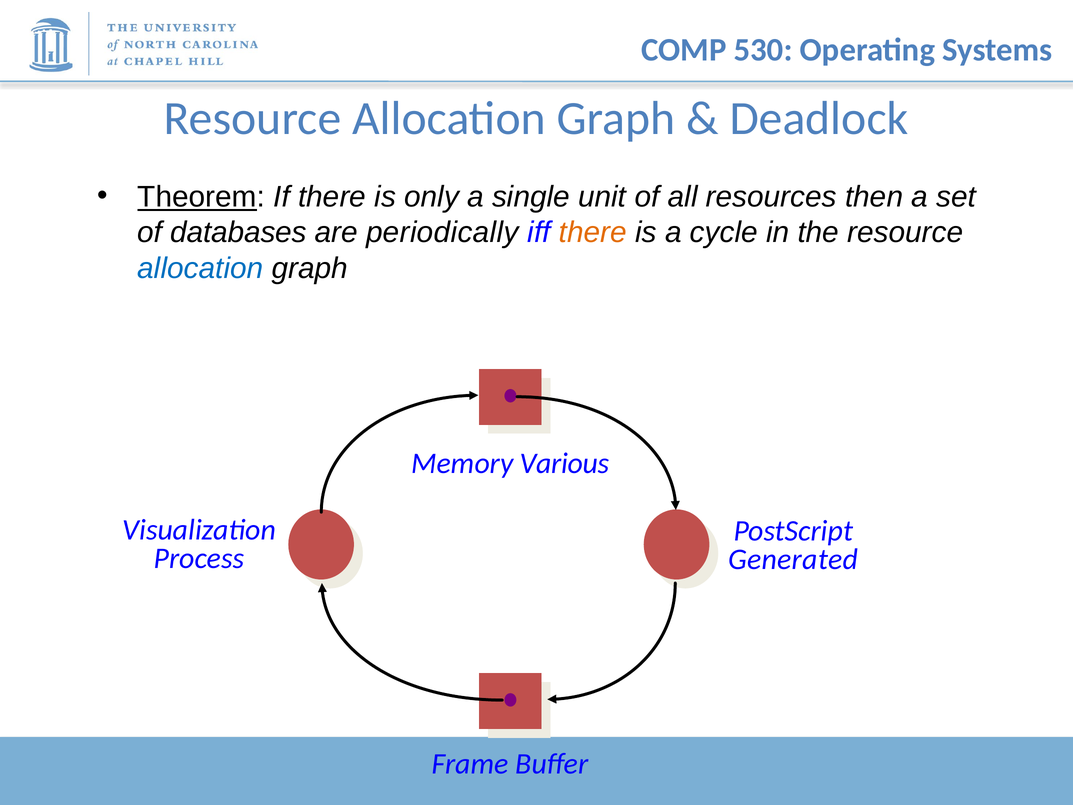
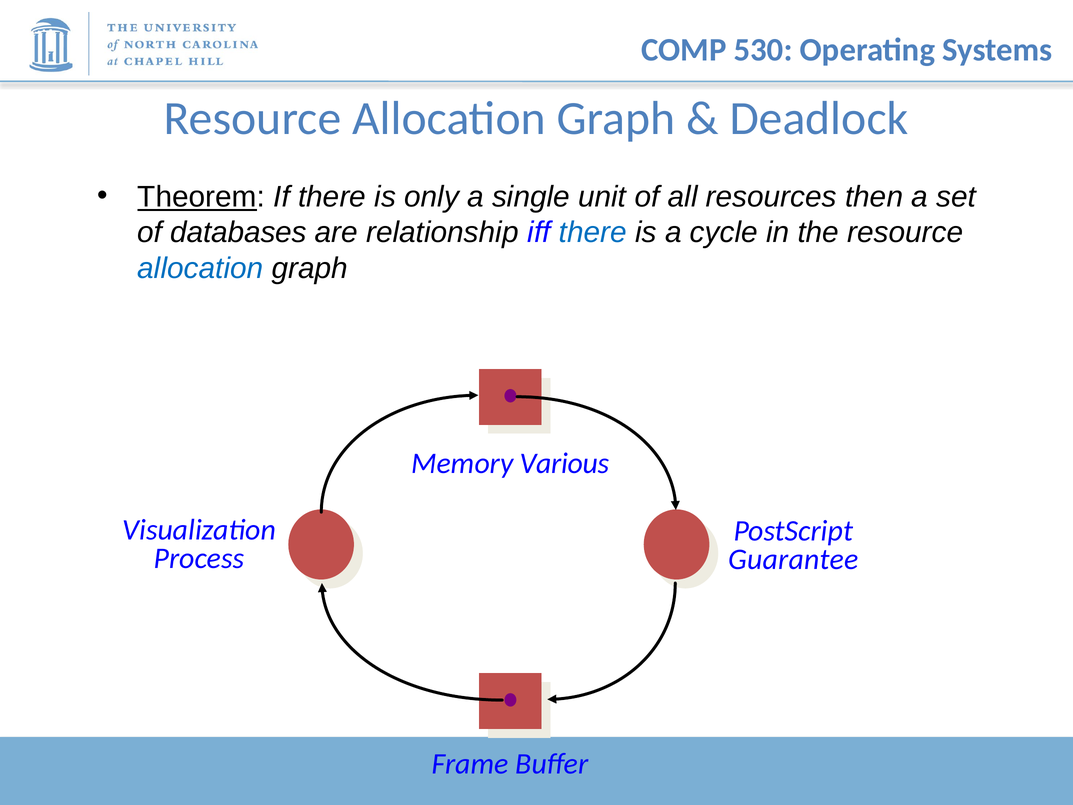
periodically: periodically -> relationship (442, 233)
there colour: orange -> blue (593, 233)
Generated: Generated -> Guarantee (793, 559)
